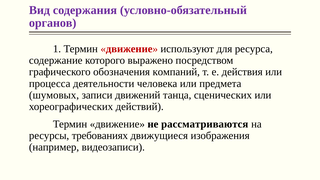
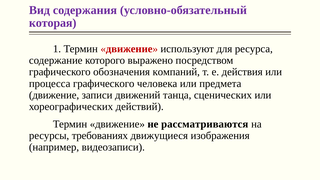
органов: органов -> которая (53, 23)
процесса деятельности: деятельности -> графического (104, 83)
шумовых: шумовых -> движение (54, 95)
